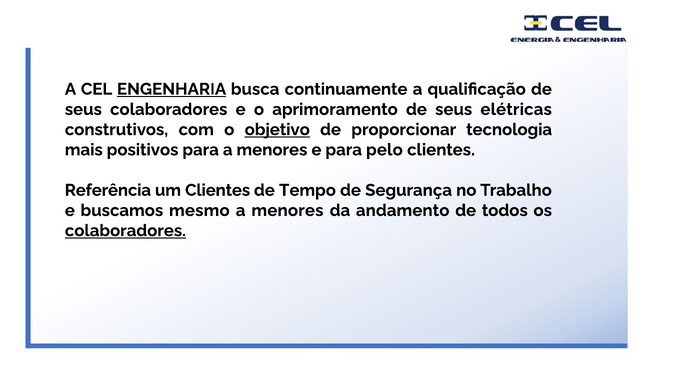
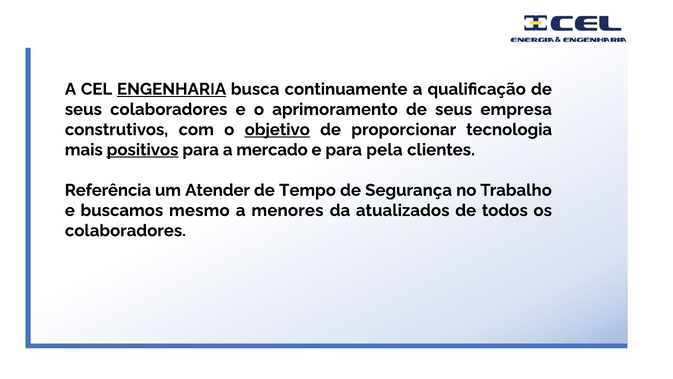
elétricas: elétricas -> empresa (516, 109)
positivos underline: none -> present (143, 150)
para a menores: menores -> mercado (272, 150)
pelo: pelo -> pela (384, 150)
um Clientes: Clientes -> Atender (218, 190)
andamento: andamento -> atualizados (403, 210)
colaboradores underline: present -> none (125, 230)
